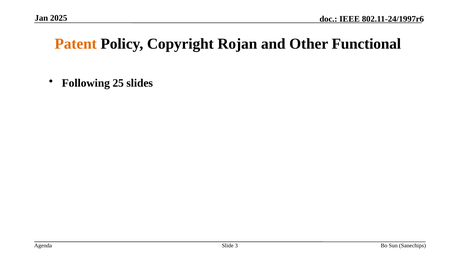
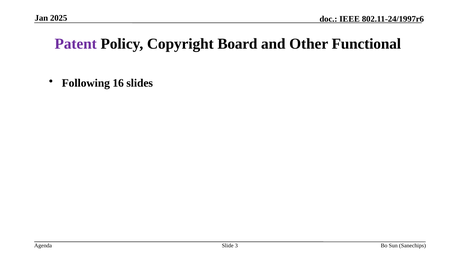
Patent colour: orange -> purple (76, 44)
Rojan: Rojan -> Board (237, 44)
25: 25 -> 16 (118, 83)
